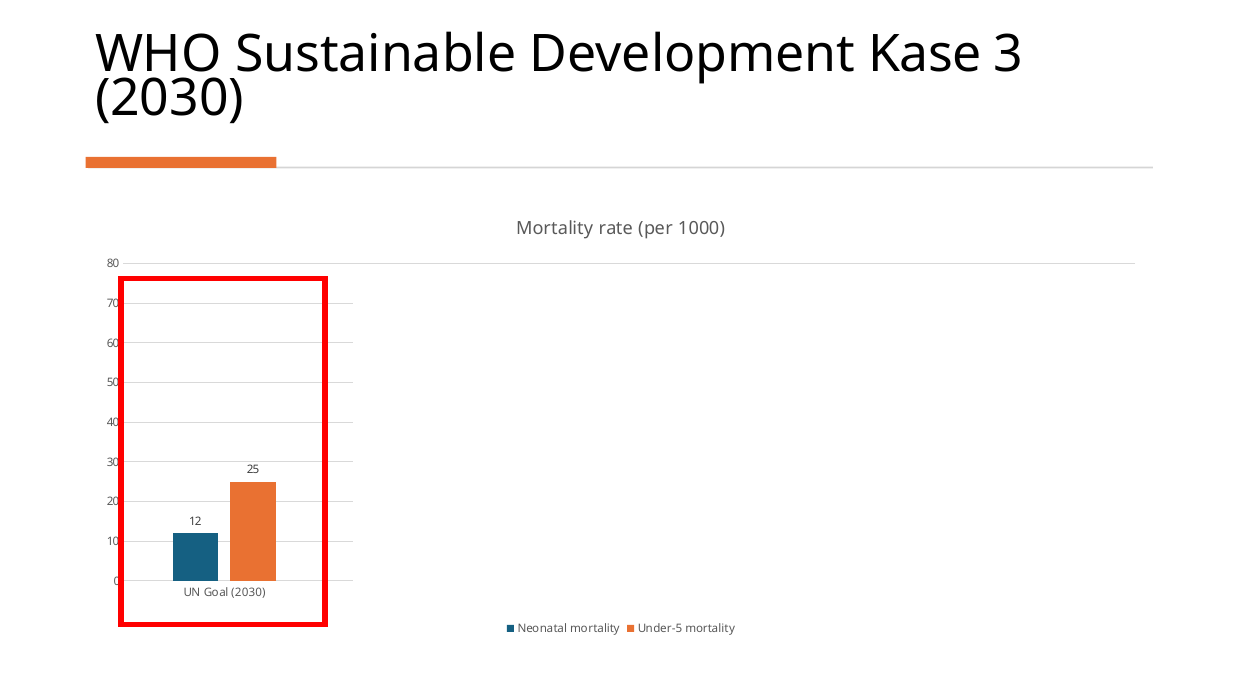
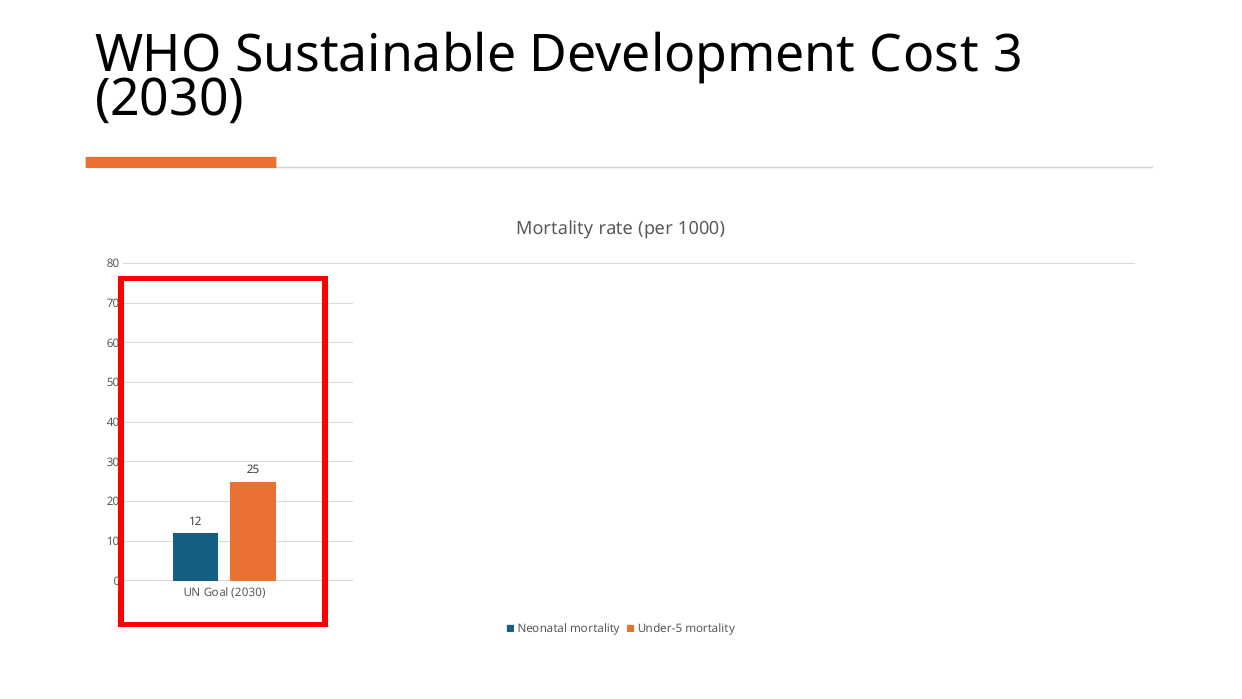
Kase: Kase -> Cost (924, 54)
